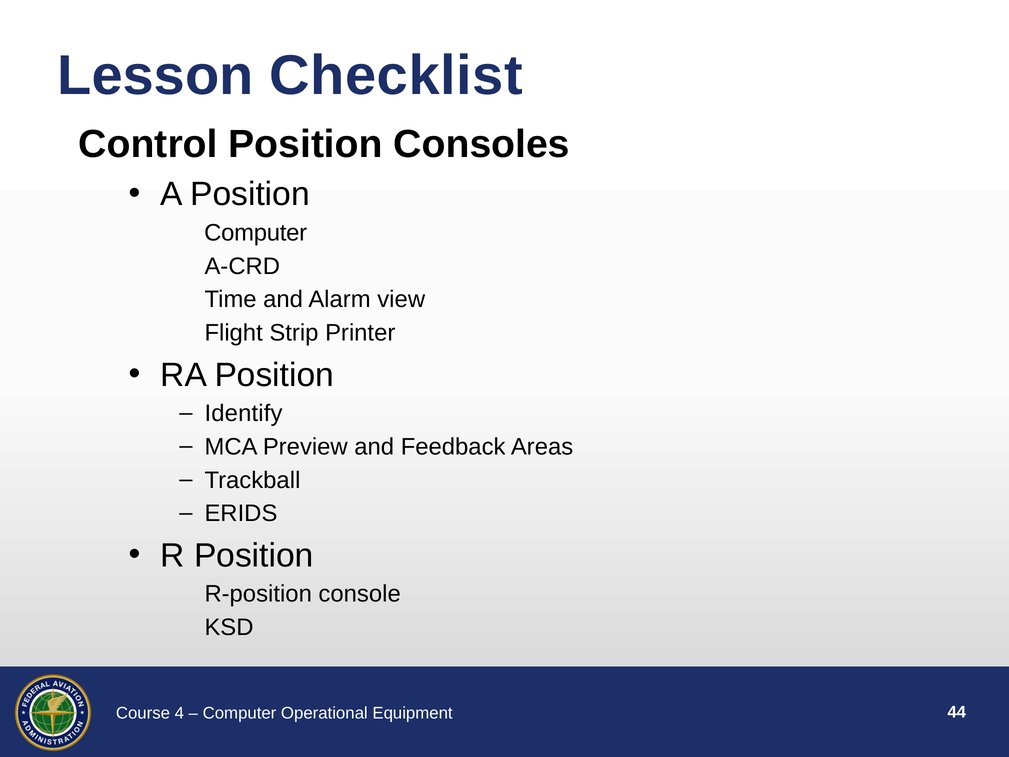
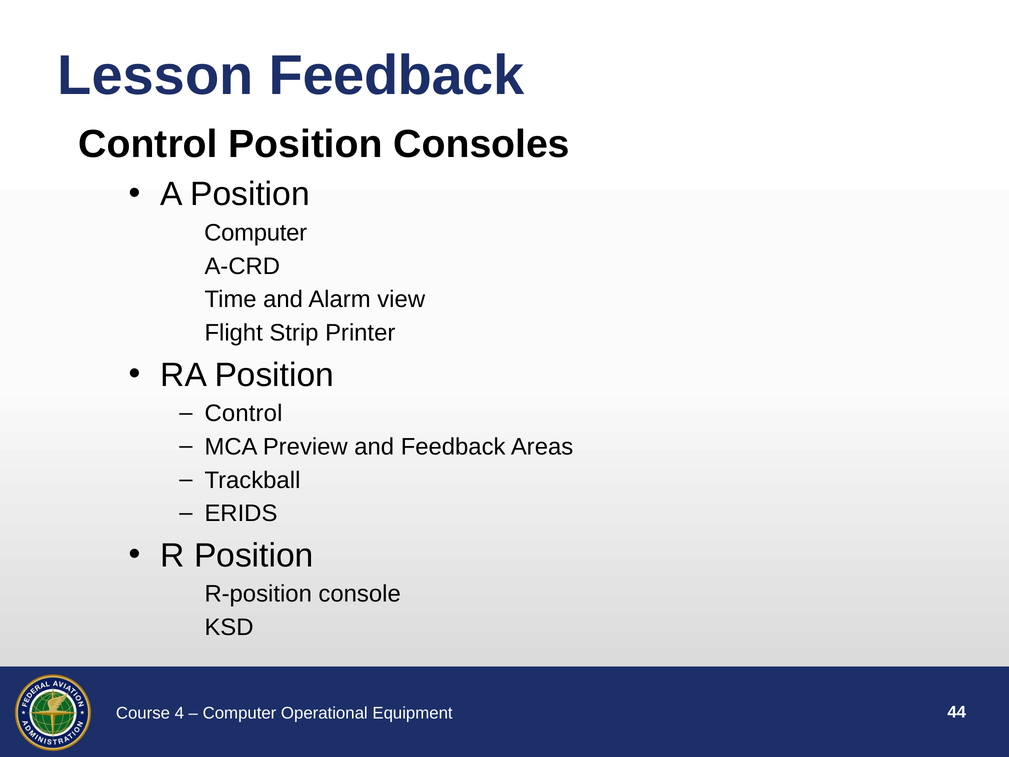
Lesson Checklist: Checklist -> Feedback (397, 76)
Identify: Identify -> Control (244, 413)
